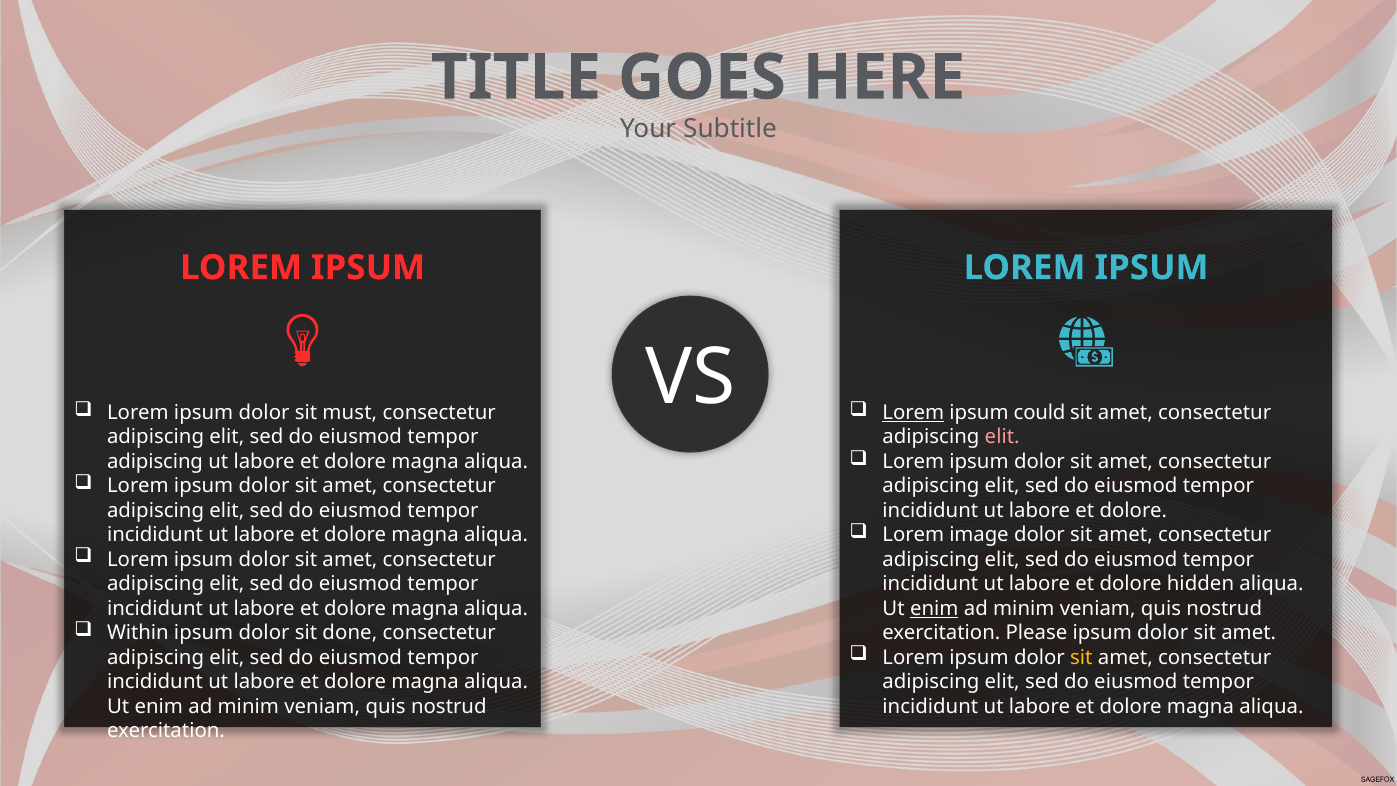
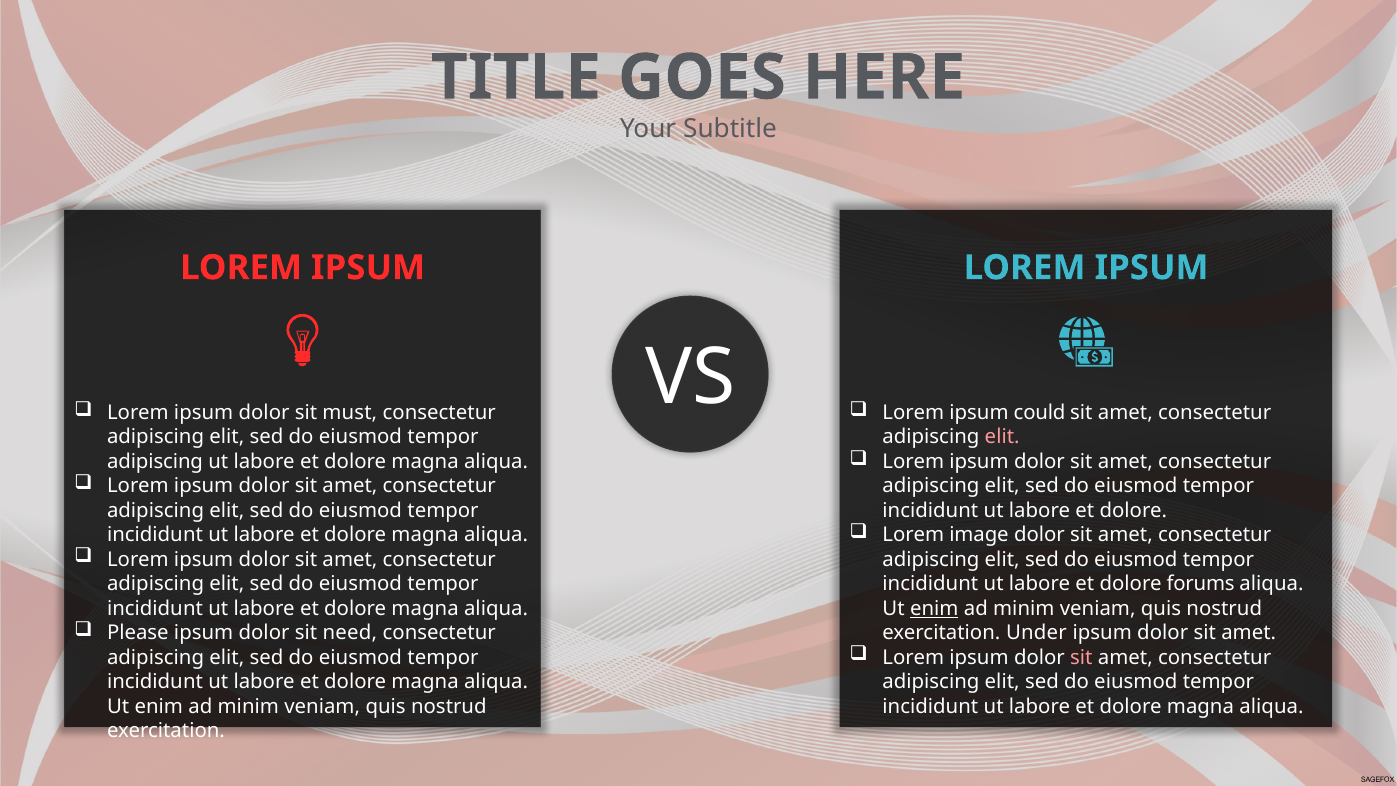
Lorem underline: present -> none (913, 413)
hidden: hidden -> forums (1201, 584)
Within: Within -> Please (138, 633)
done: done -> need (350, 633)
Please: Please -> Under (1036, 633)
sit colour: yellow -> pink (1081, 657)
